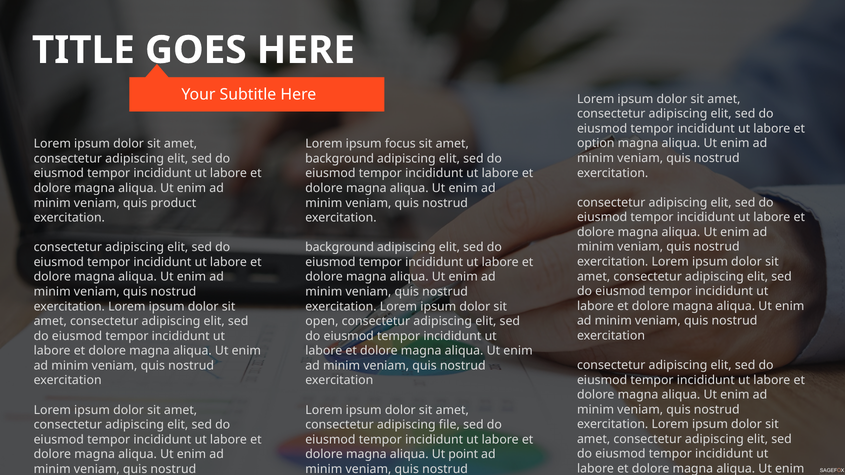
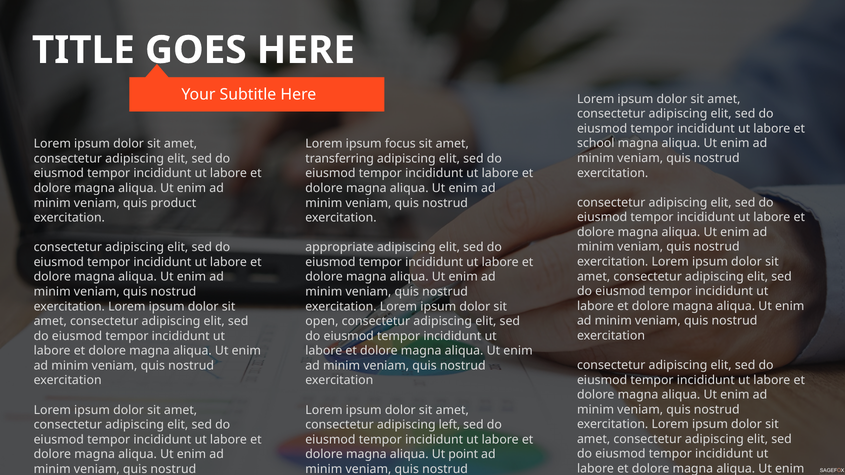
option: option -> school (596, 143)
background: background -> transferring (340, 159)
background: background -> appropriate (340, 247)
file: file -> left (449, 425)
